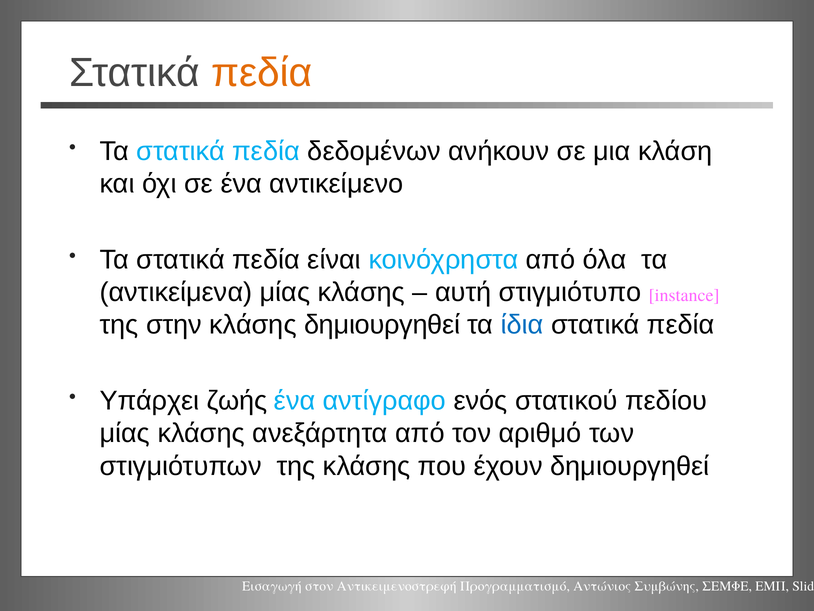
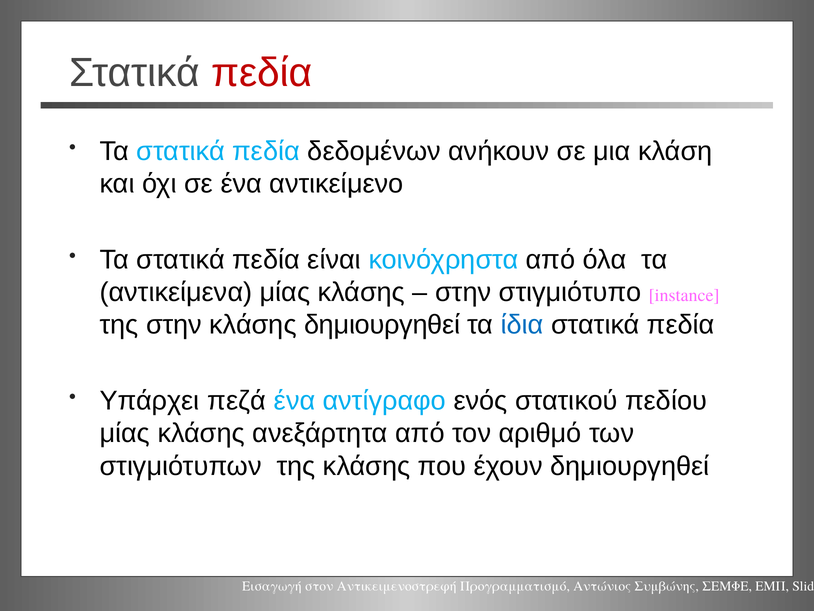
πεδία colour: orange -> red (262, 73)
αυτή: αυτή -> στην (463, 292)
ζωής: ζωής -> πεζά (237, 401)
